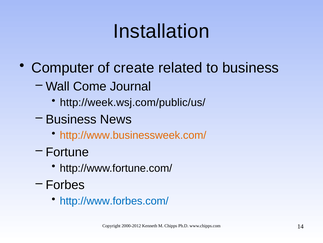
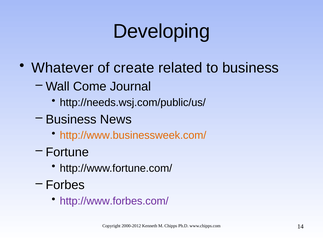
Installation: Installation -> Developing (162, 31)
Computer: Computer -> Whatever (63, 68)
http://week.wsj.com/public/us/: http://week.wsj.com/public/us/ -> http://needs.wsj.com/public/us/ (133, 102)
http://www.forbes.com/ colour: blue -> purple (114, 200)
